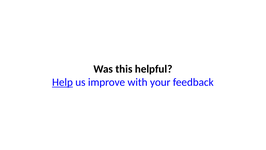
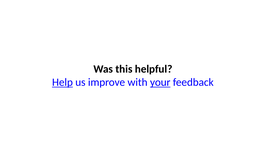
your underline: none -> present (160, 82)
